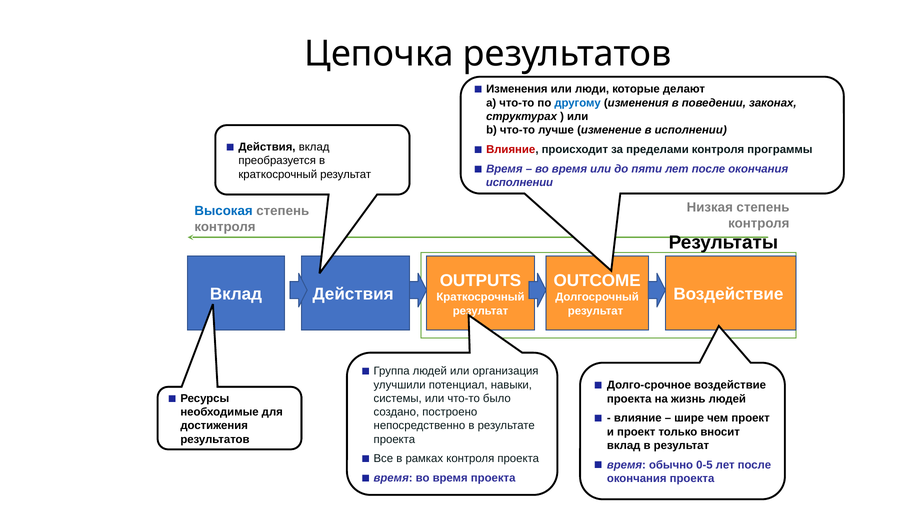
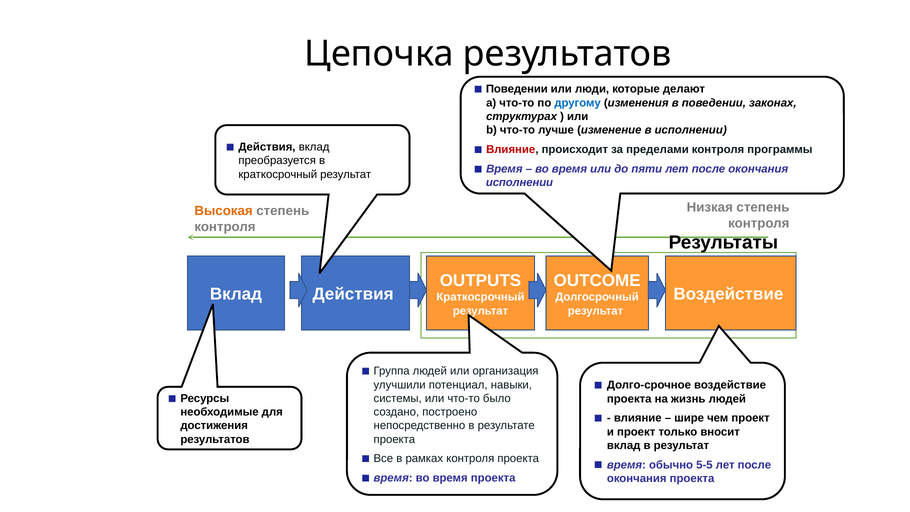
Изменения: Изменения -> Поведении (517, 89)
Высокая colour: blue -> orange (224, 211)
0-5: 0-5 -> 5-5 (704, 465)
